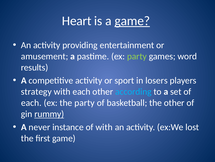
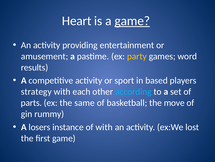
party colour: light green -> yellow (137, 56)
losers: losers -> based (157, 80)
each: each -> parts (31, 102)
the party: party -> same (85, 102)
the other: other -> move (174, 102)
rummy underline: present -> none (49, 114)
never: never -> losers (39, 127)
